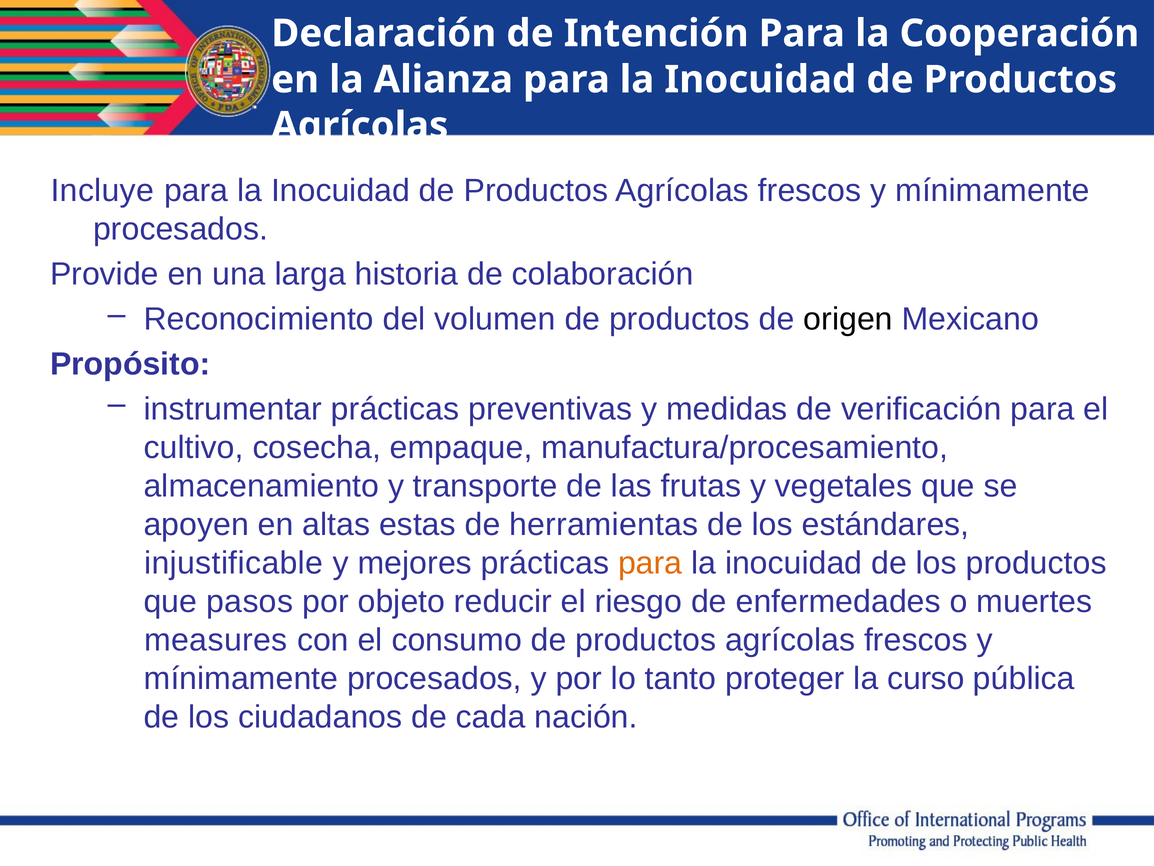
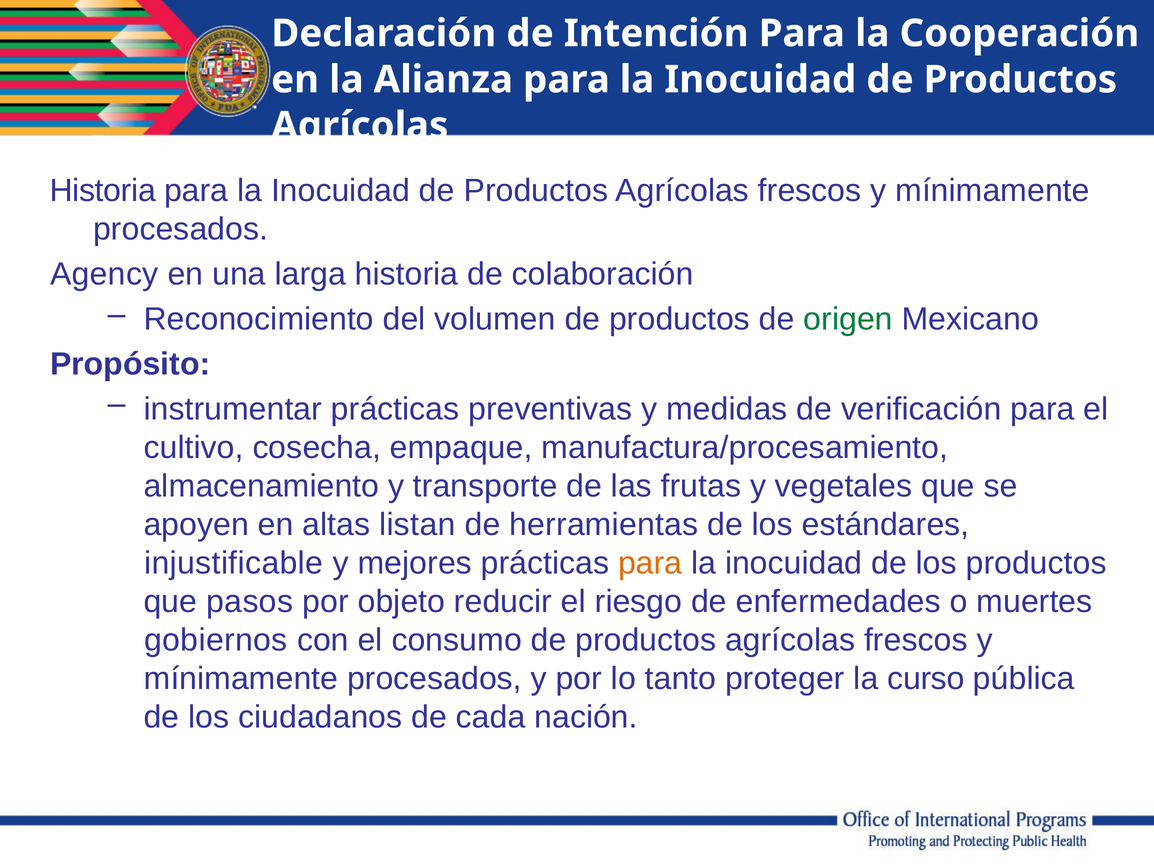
Incluye: Incluye -> Historia (103, 191)
Provide: Provide -> Agency (104, 274)
origen colour: black -> green (848, 319)
estas: estas -> listan (417, 524)
measures: measures -> gobiernos (216, 640)
